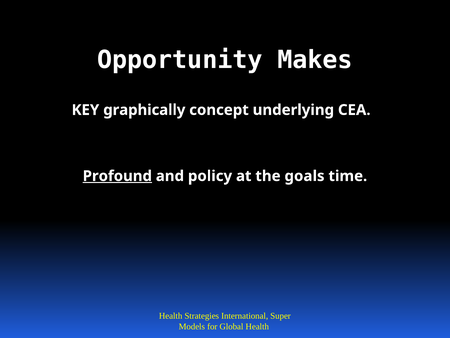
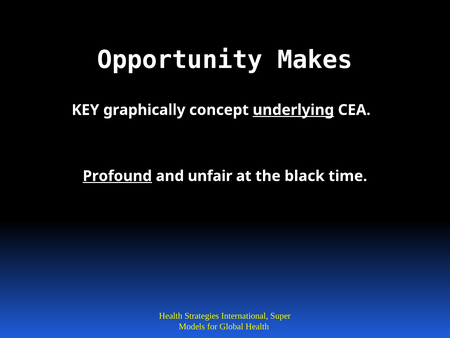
underlying underline: none -> present (293, 110)
policy: policy -> unfair (210, 176)
goals: goals -> black (305, 176)
